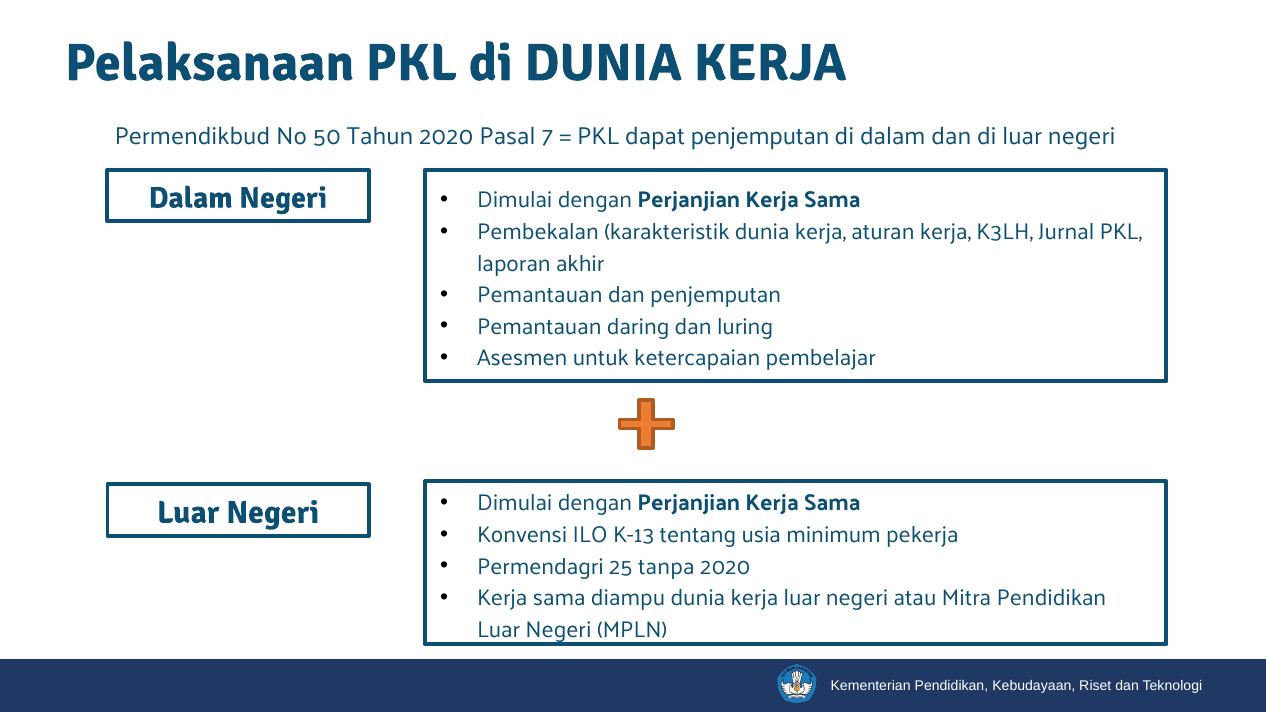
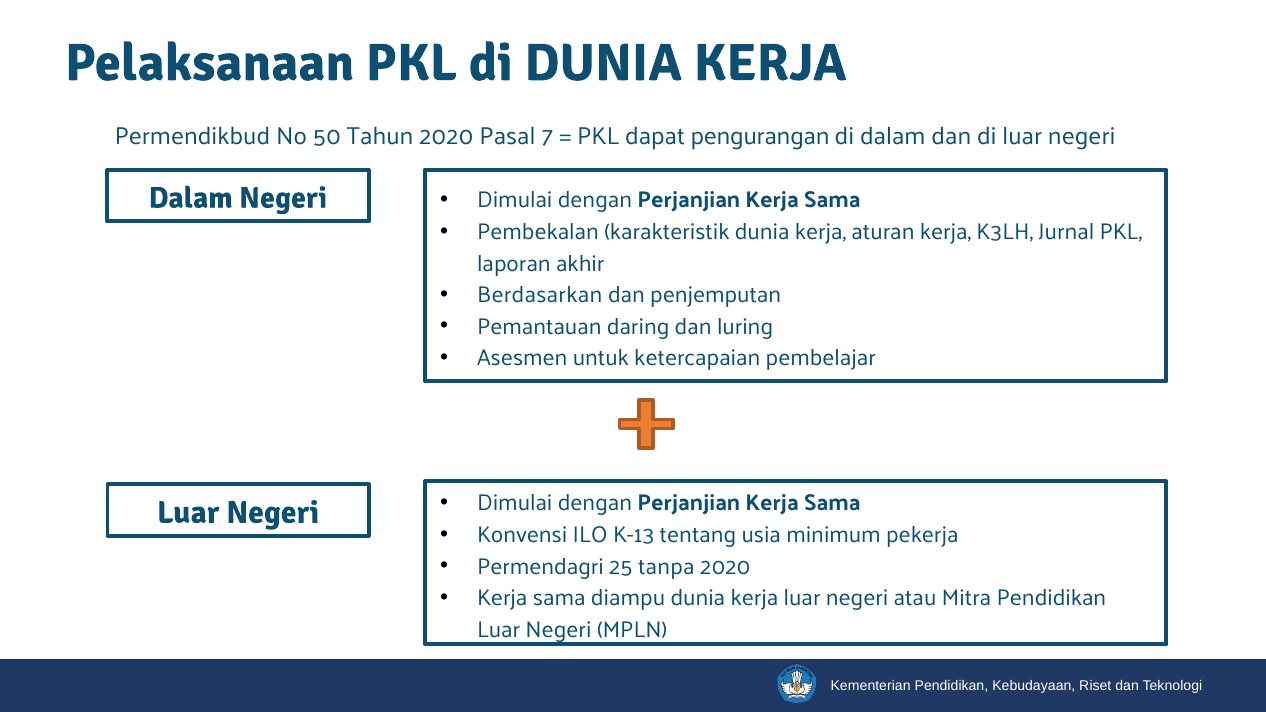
dapat penjemputan: penjemputan -> pengurangan (760, 137)
Pemantauan: Pemantauan -> Berdasarkan (540, 295)
